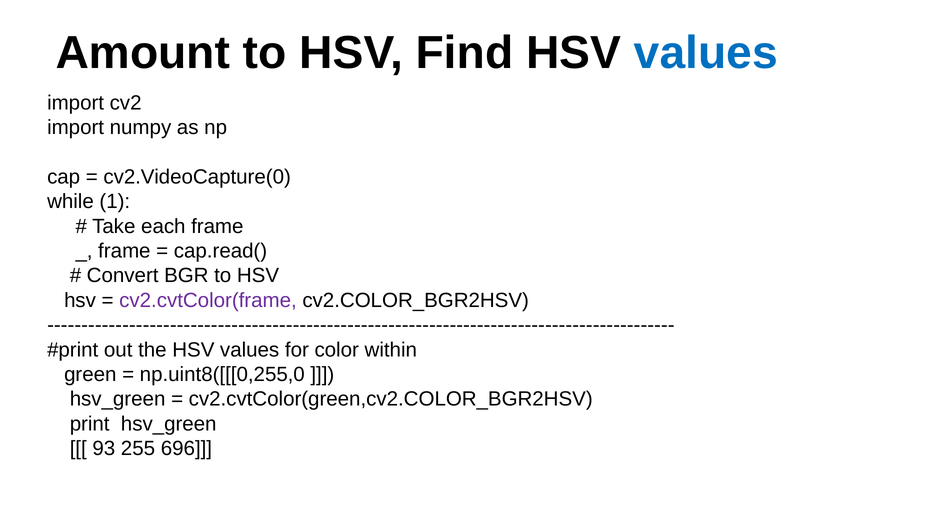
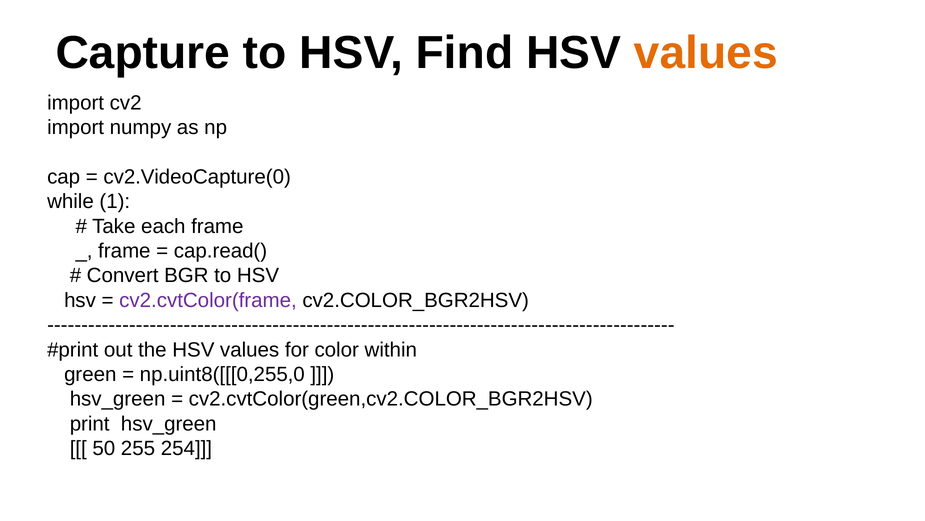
Amount: Amount -> Capture (143, 53)
values colour: blue -> orange (706, 53)
93: 93 -> 50 (104, 448)
696: 696 -> 254 (186, 448)
